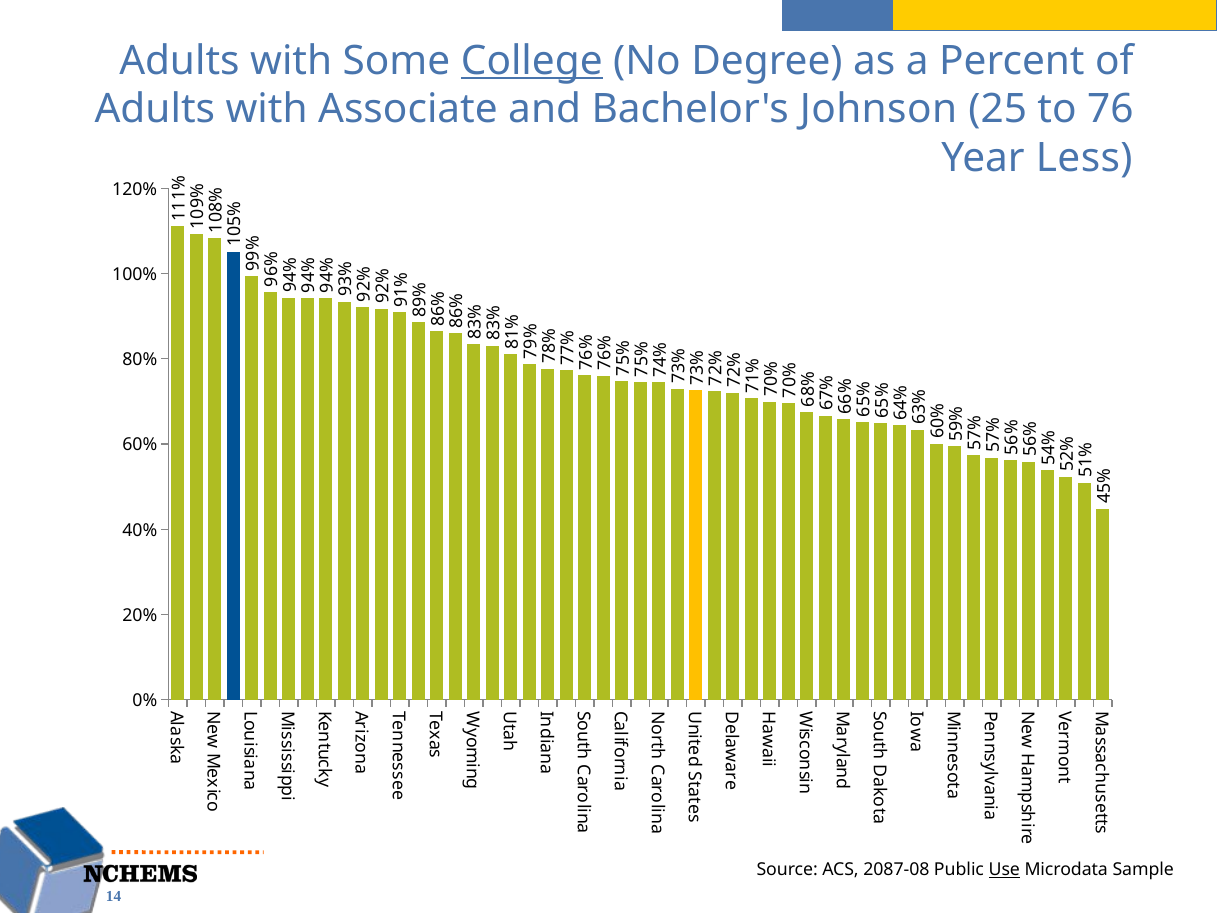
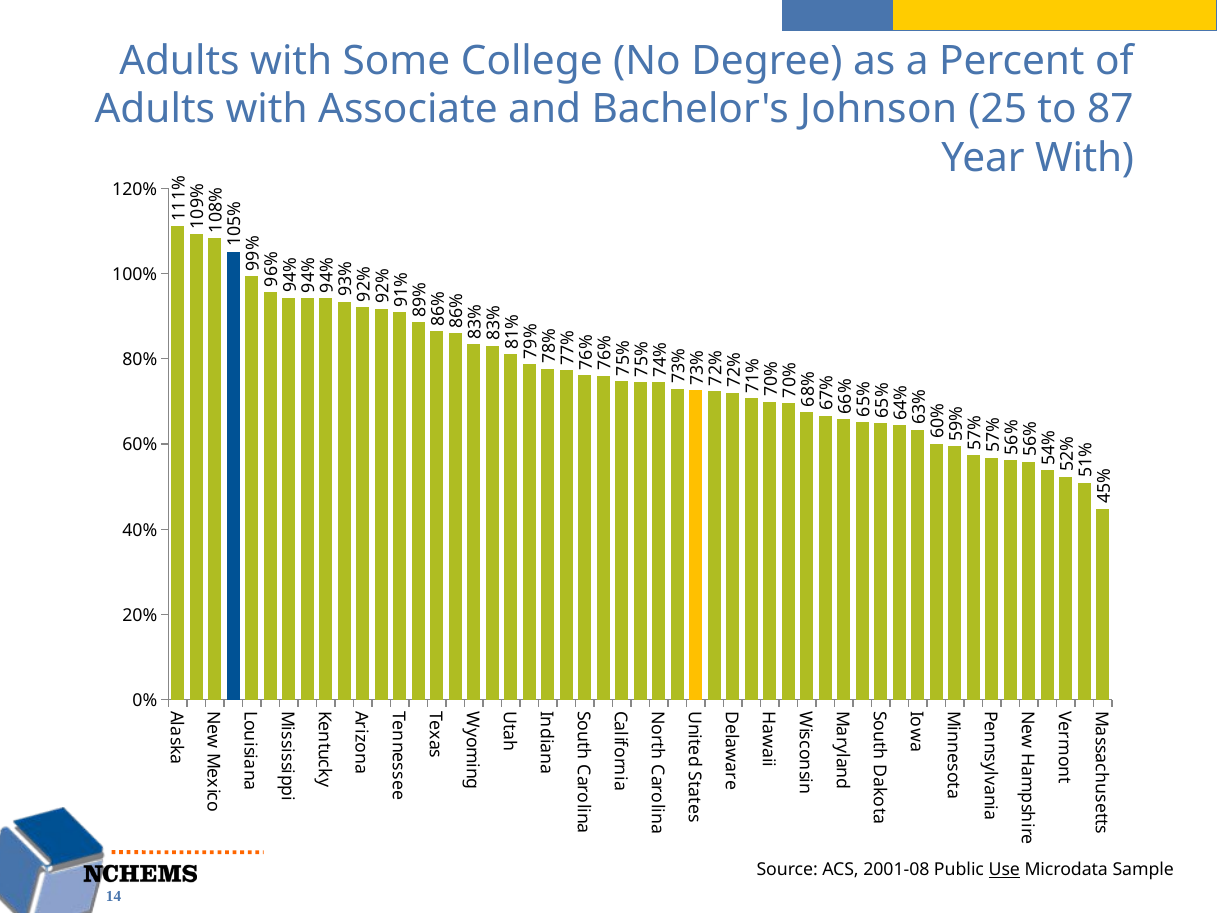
College underline: present -> none (532, 61)
76: 76 -> 87 (1110, 109)
Year Less: Less -> With (1085, 158)
2087-08: 2087-08 -> 2001-08 (896, 870)
